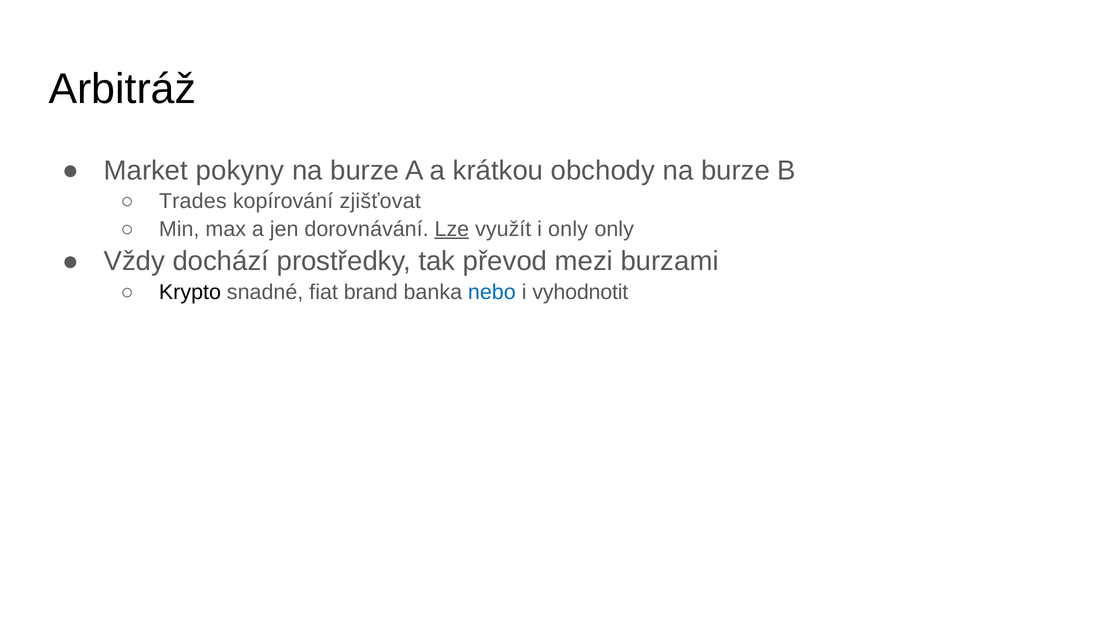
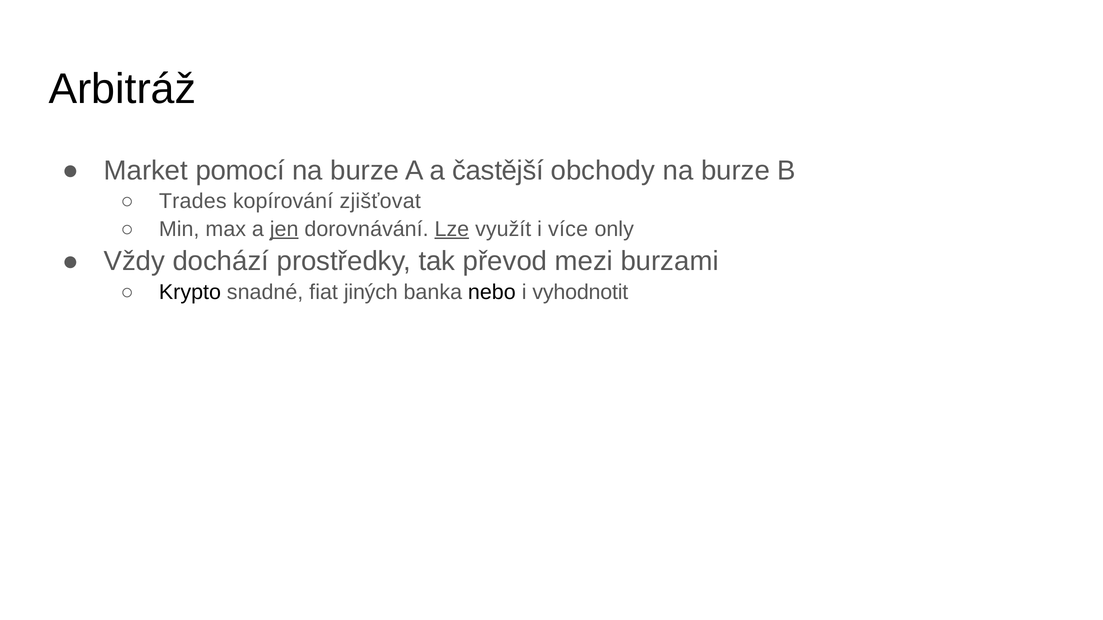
pokyny: pokyny -> pomocí (240, 171)
krátkou: krátkou -> častější (498, 171)
jen underline: none -> present (284, 229)
i only: only -> více (568, 229)
brand: brand -> jiných (371, 292)
nebo colour: blue -> black (492, 292)
